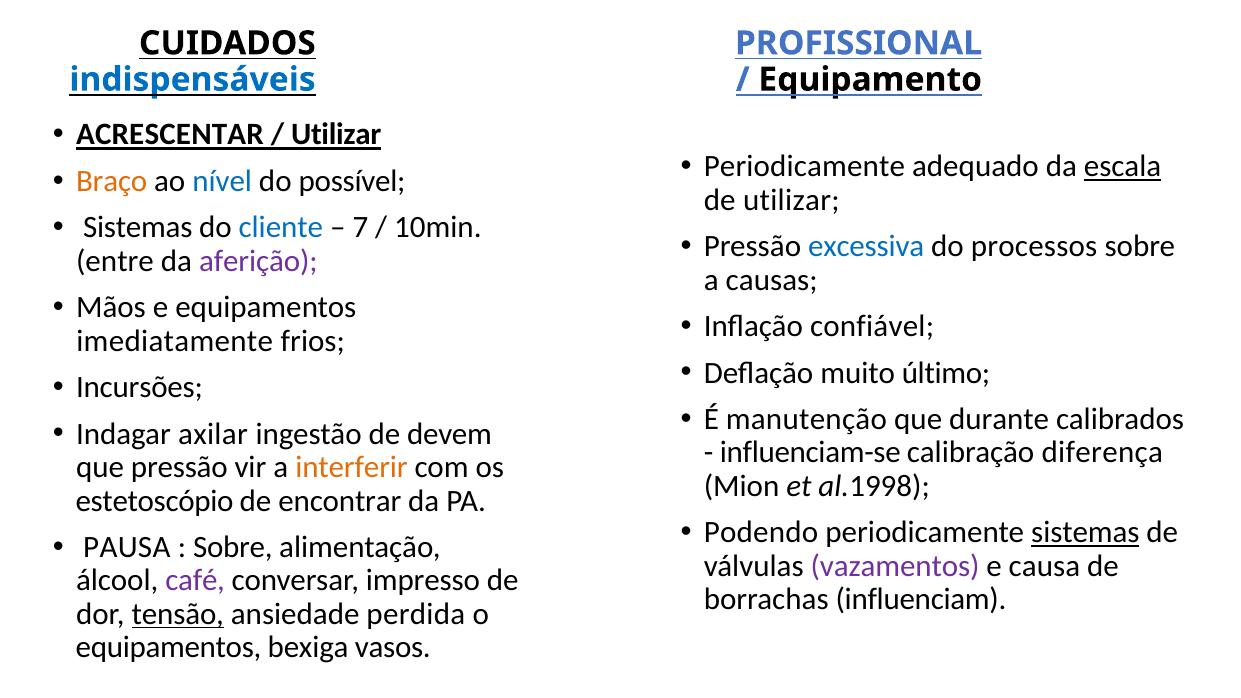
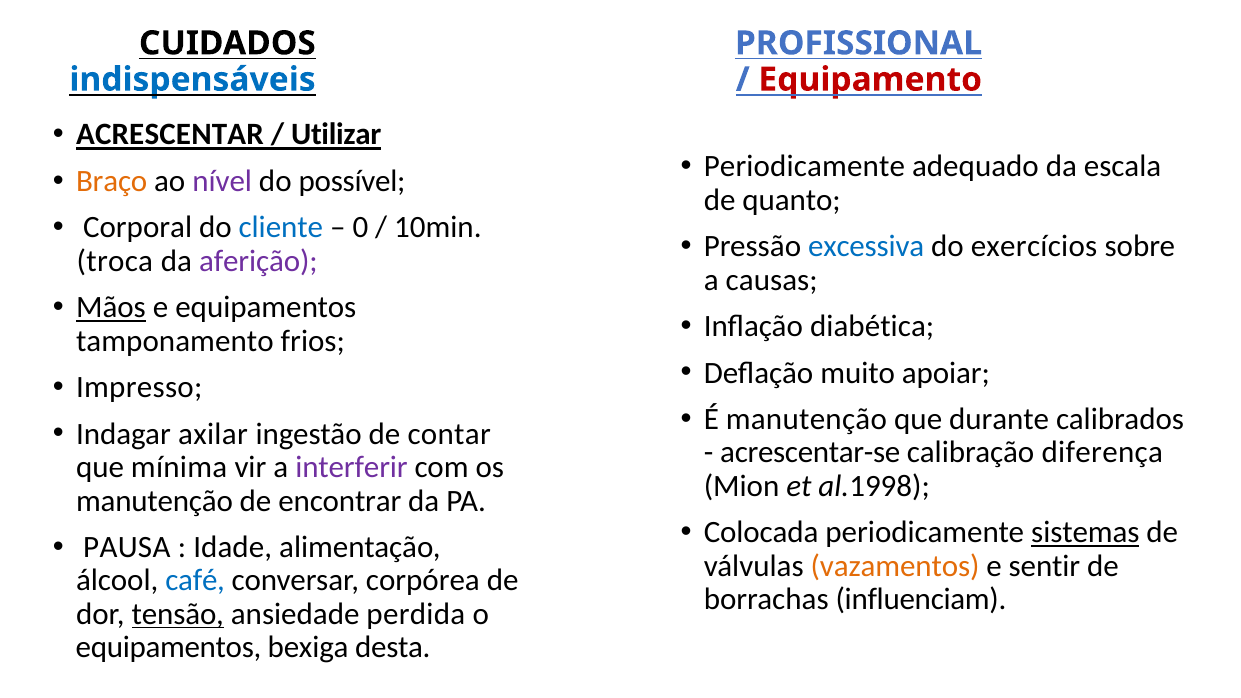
Equipamento colour: black -> red (870, 80)
escala underline: present -> none (1123, 167)
nível colour: blue -> purple (222, 181)
de utilizar: utilizar -> quanto (792, 200)
Sistemas: Sistemas -> Corporal (138, 228)
7: 7 -> 0 (360, 228)
processos: processos -> exercícios (1034, 246)
entre: entre -> troca (115, 261)
Mãos underline: none -> present (111, 308)
confiável: confiável -> diabética (872, 326)
imediatamente: imediatamente -> tamponamento (175, 341)
último: último -> apoiar (946, 373)
Incursões: Incursões -> Impresso (139, 387)
devem: devem -> contar (449, 434)
influenciam-se: influenciam-se -> acrescentar-se (810, 453)
que pressão: pressão -> mínima (179, 467)
interferir colour: orange -> purple (351, 467)
estetoscópio: estetoscópio -> manutenção (154, 501)
Podendo: Podendo -> Colocada (761, 533)
Sobre: Sobre -> Idade (233, 547)
vazamentos colour: purple -> orange (895, 566)
causa: causa -> sentir (1045, 566)
café colour: purple -> blue (195, 581)
impresso: impresso -> corpórea (423, 581)
vasos: vasos -> desta (393, 648)
